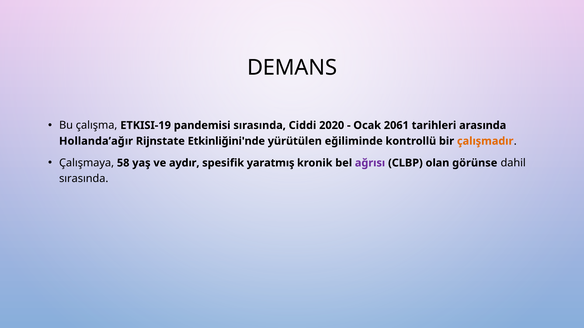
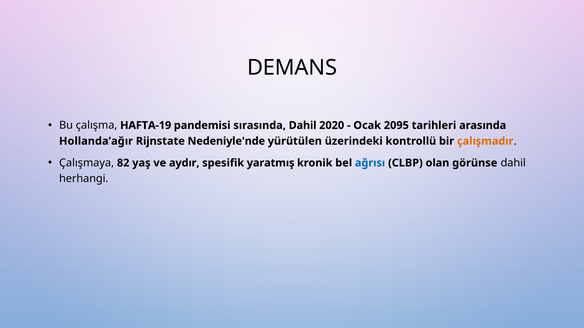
ETKISI-19: ETKISI-19 -> HAFTA-19 (146, 126)
sırasında Ciddi: Ciddi -> Dahil (303, 126)
2061: 2061 -> 2095 (396, 126)
Etkinliğini'nde: Etkinliğini'nde -> Nedeniyle'nde (226, 141)
eğiliminde: eğiliminde -> üzerindeki (354, 141)
58: 58 -> 82 (123, 163)
ağrısı colour: purple -> blue (370, 163)
sırasında: sırasında -> herhangi (84, 179)
